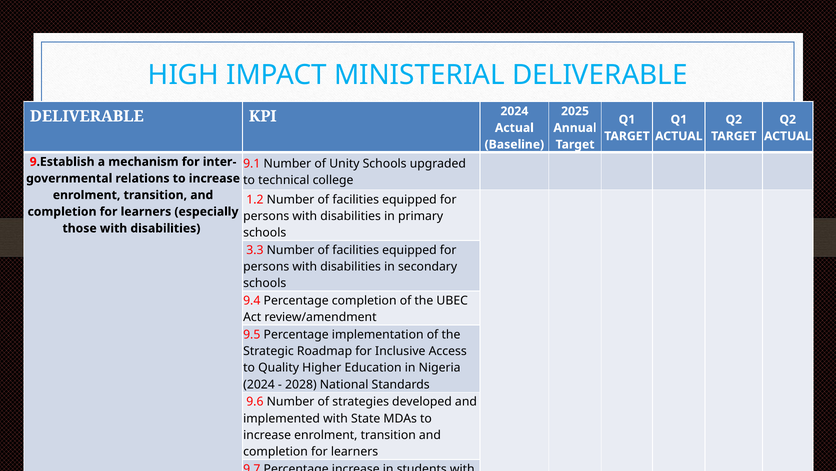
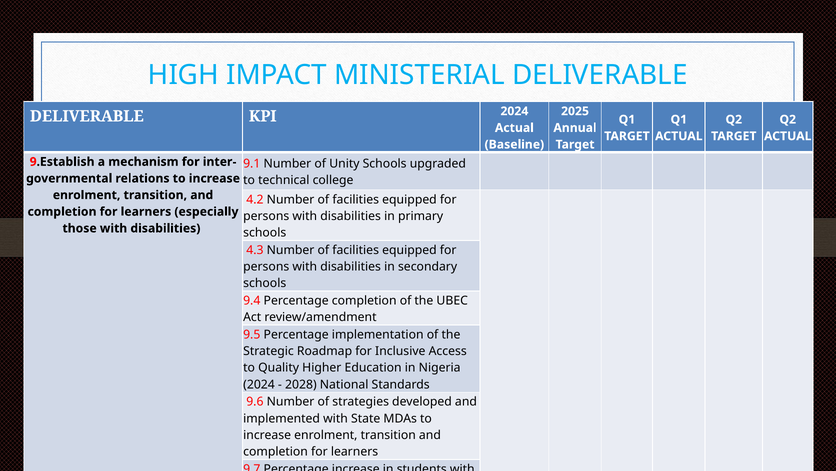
1.2: 1.2 -> 4.2 (255, 199)
3.3: 3.3 -> 4.3 (255, 250)
